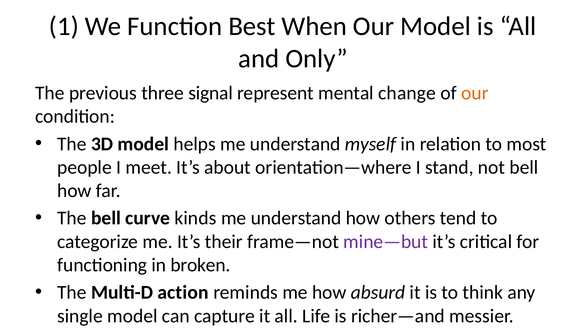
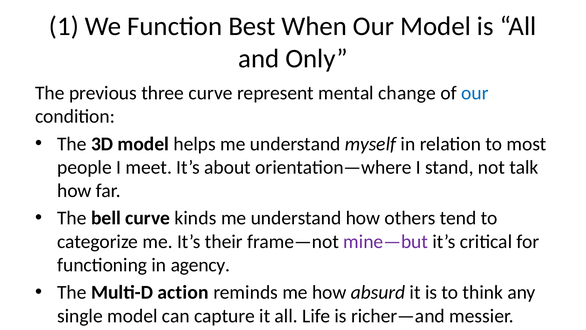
three signal: signal -> curve (211, 93)
our colour: orange -> blue (475, 93)
not bell: bell -> talk (524, 167)
broken: broken -> agency (200, 265)
